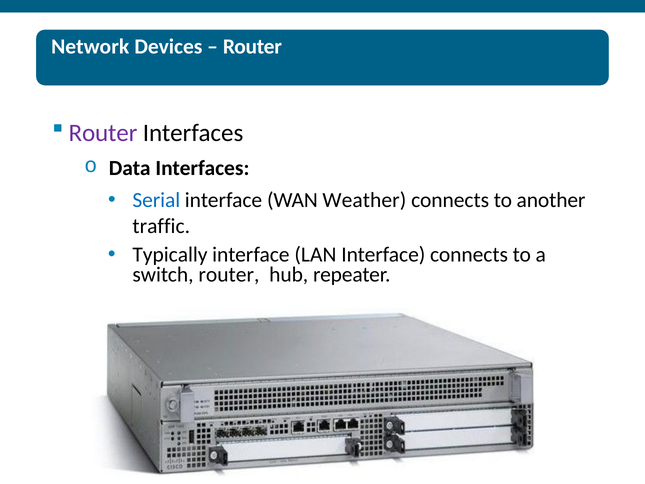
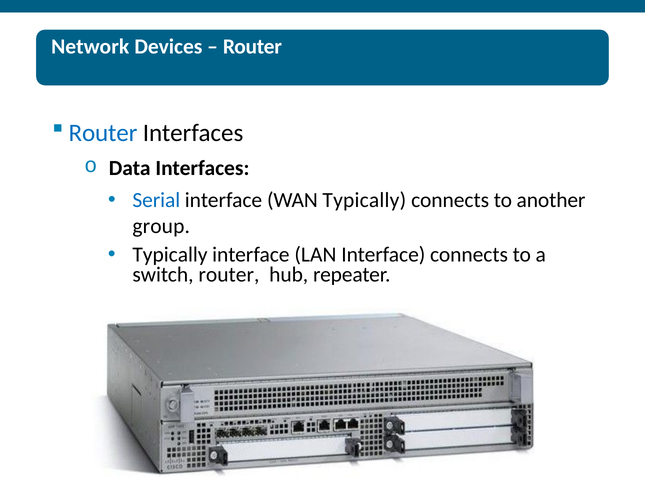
Router colour: purple -> blue (103, 133)
WAN Weather: Weather -> Typically (364, 200)
traffic: traffic -> group (161, 226)
